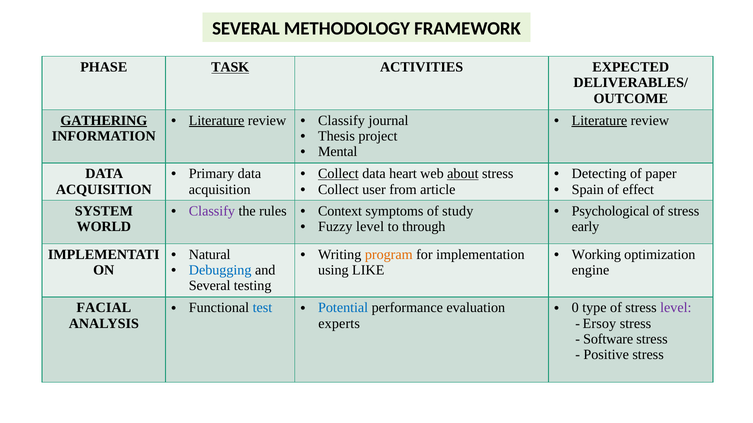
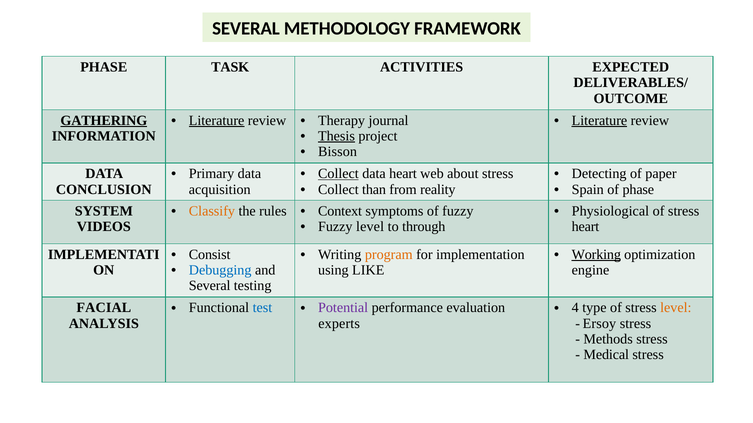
TASK underline: present -> none (230, 67)
Classify: Classify -> Therapy (342, 121)
Thesis underline: none -> present (336, 136)
Mental: Mental -> Bisson (338, 152)
about underline: present -> none (463, 174)
ACQUISITION: ACQUISITION -> CONCLUSION (104, 190)
user: user -> than (374, 190)
article: article -> reality (438, 190)
of effect: effect -> phase (638, 190)
Classify colour: purple -> orange (212, 211)
of study: study -> fuzzy (458, 211)
Psychological: Psychological -> Physiological (610, 211)
WORLD: WORLD -> VIDEOS (104, 227)
early: early -> heart (585, 227)
Natural: Natural -> Consist (210, 255)
Working underline: none -> present (596, 255)
Potential colour: blue -> purple (343, 308)
0: 0 -> 4 (575, 308)
level colour: purple -> orange (676, 308)
Software: Software -> Methods (608, 339)
Positive: Positive -> Medical (606, 355)
